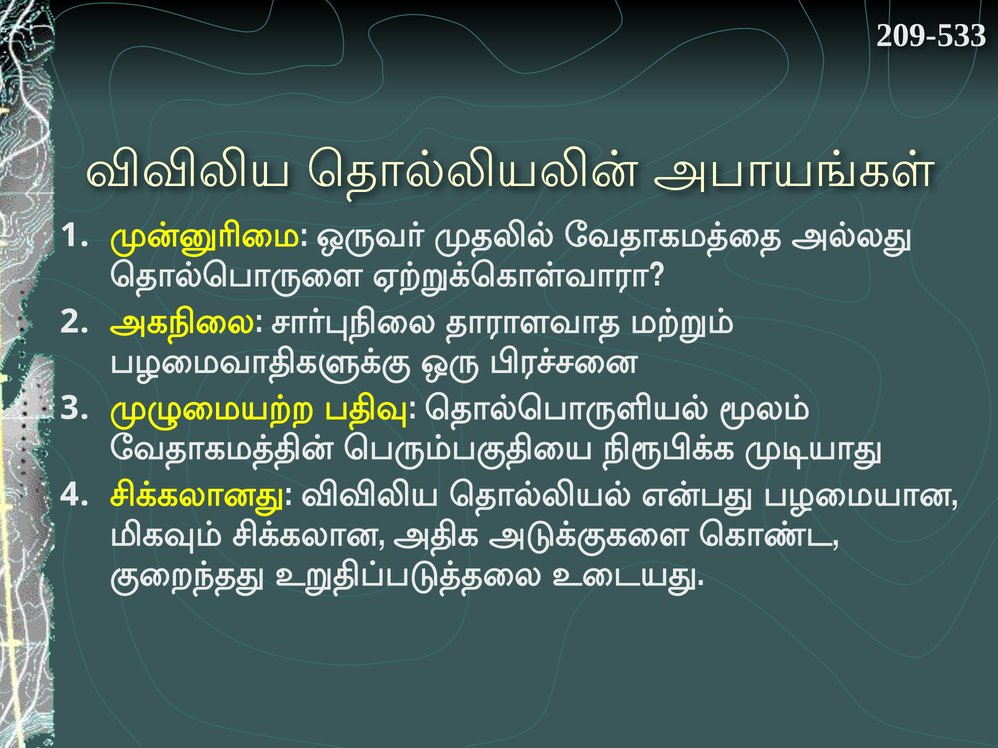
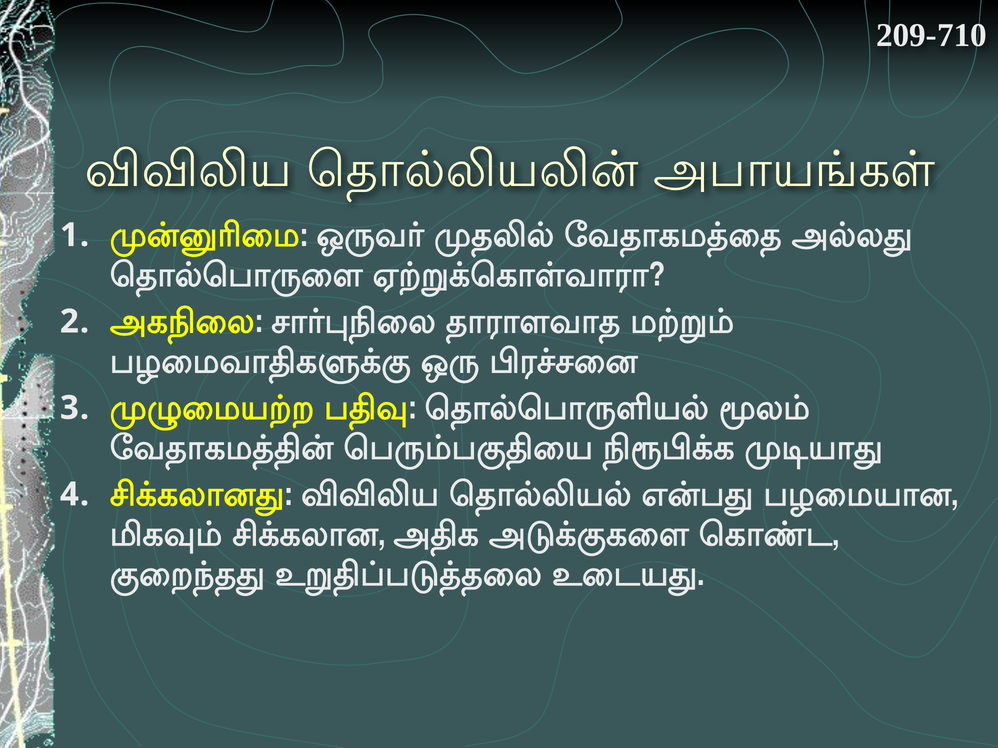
209-533: 209-533 -> 209-710 (931, 35)
